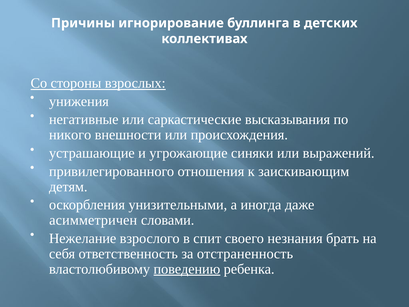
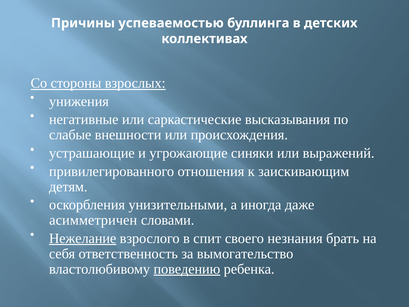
игнорирование: игнорирование -> успеваемостью (171, 23)
никого: никого -> слабые (70, 135)
Нежелание underline: none -> present (83, 238)
отстраненность: отстраненность -> вымогательство (245, 254)
